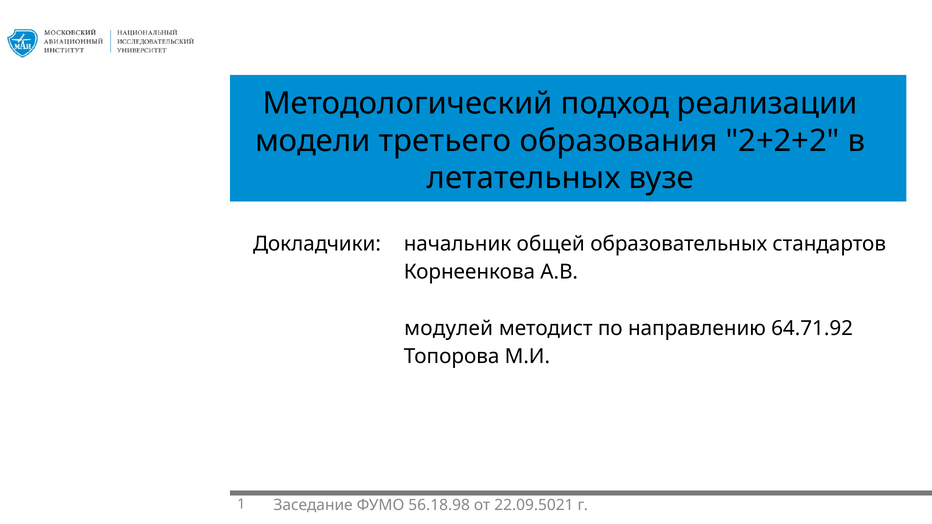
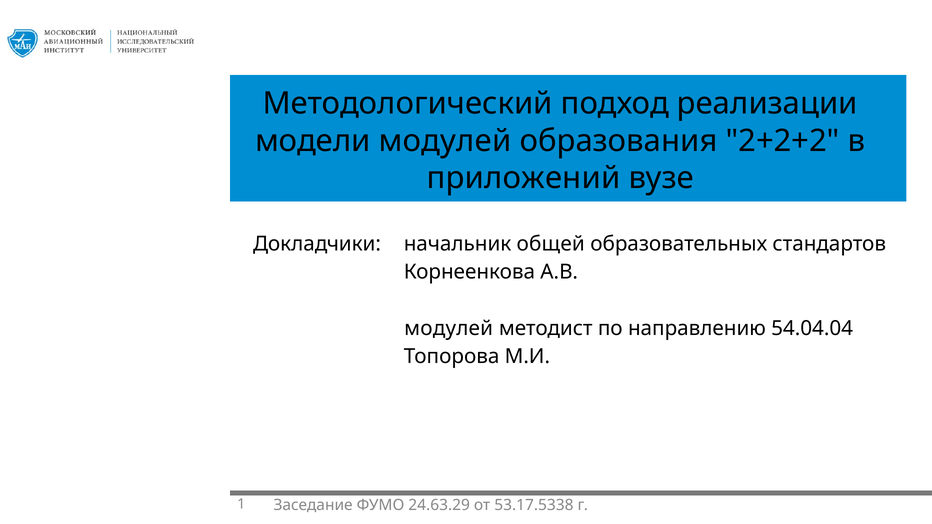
модели третьего: третьего -> модулей (445, 141)
летательных: летательных -> приложений (524, 178)
64.71.92: 64.71.92 -> 54.04.04 (812, 328)
56.18.98: 56.18.98 -> 24.63.29 (439, 505)
22.09.5021: 22.09.5021 -> 53.17.5338 (534, 505)
